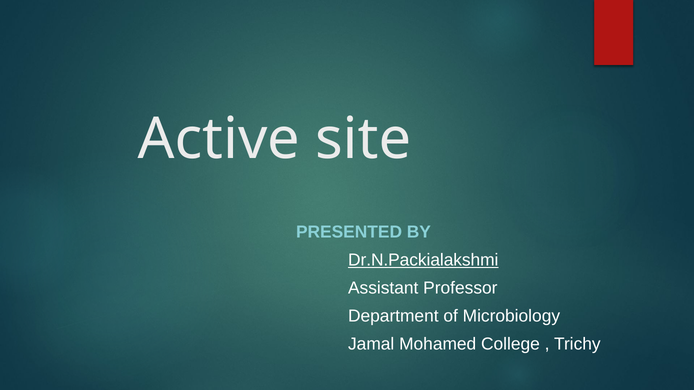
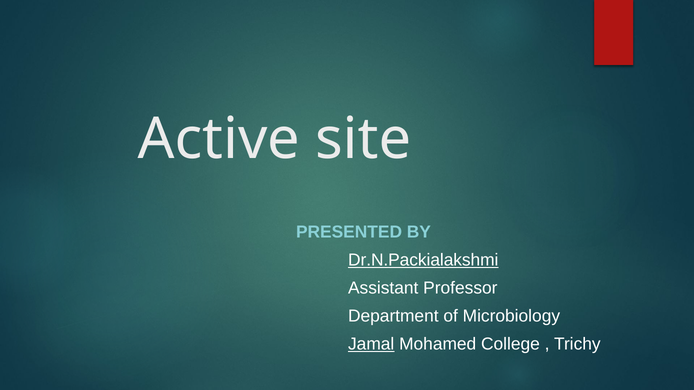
Jamal underline: none -> present (371, 344)
